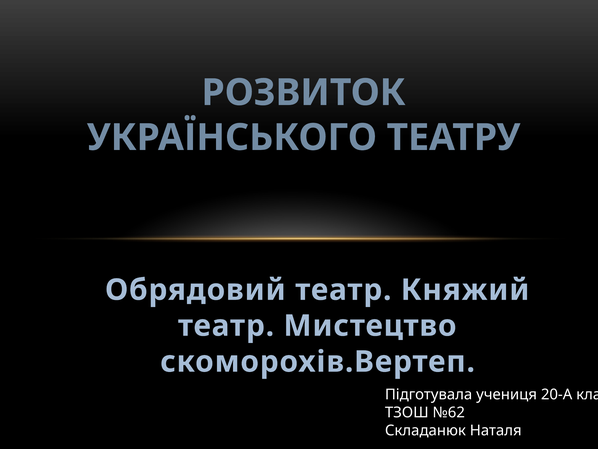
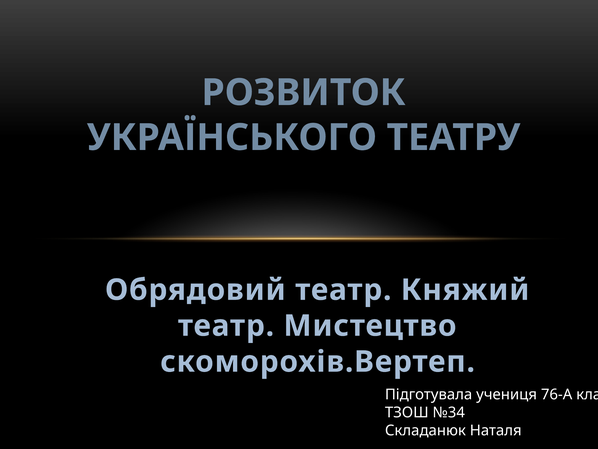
20-А: 20-А -> 76-А (557, 394)
№62: №62 -> №34 (449, 412)
